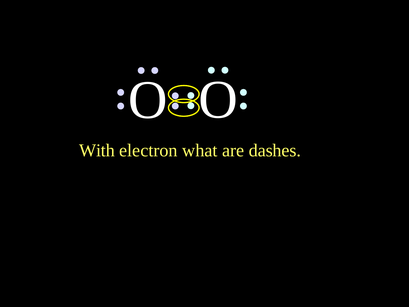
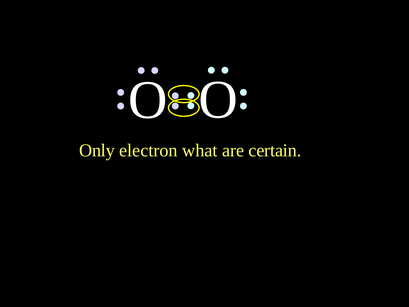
With: With -> Only (97, 151)
dashes: dashes -> certain (275, 151)
